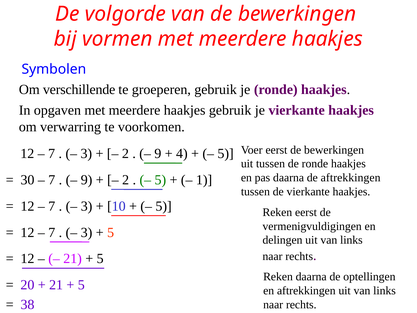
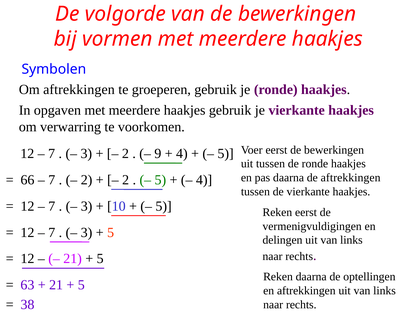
Om verschillende: verschillende -> aftrekkingen (79, 90)
30: 30 -> 66 (27, 180)
9: 9 -> 2 (87, 180)
1: 1 -> 4 (204, 180)
20: 20 -> 63 (27, 285)
